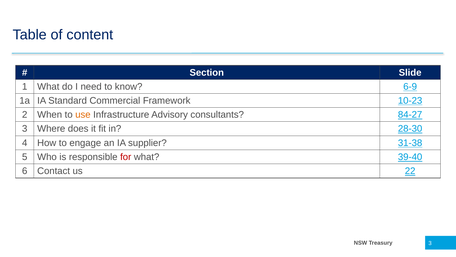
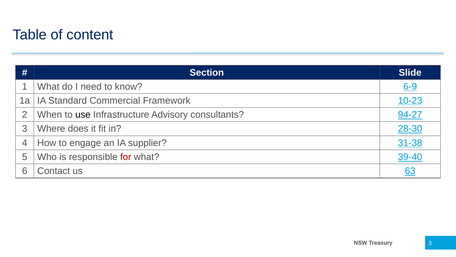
use colour: orange -> black (83, 115)
84-27: 84-27 -> 94-27 (410, 115)
22: 22 -> 63 (410, 171)
